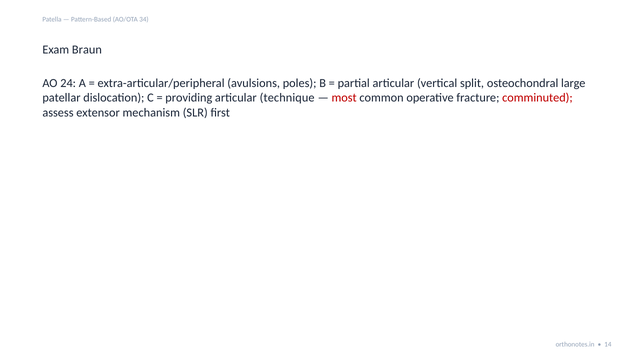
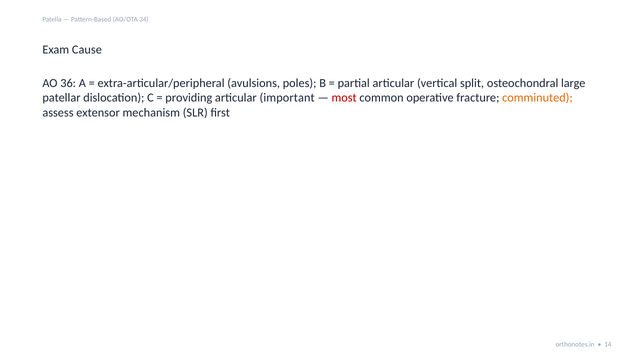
Braun: Braun -> Cause (87, 49)
24: 24 -> 36 (68, 83)
technique: technique -> important (287, 98)
comminuted colour: red -> orange (537, 98)
